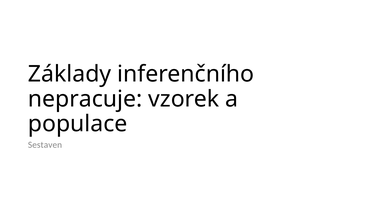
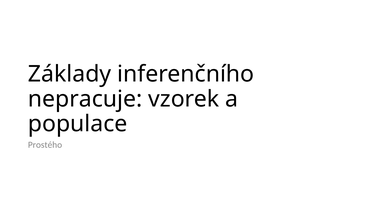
Sestaven: Sestaven -> Prostého (45, 145)
